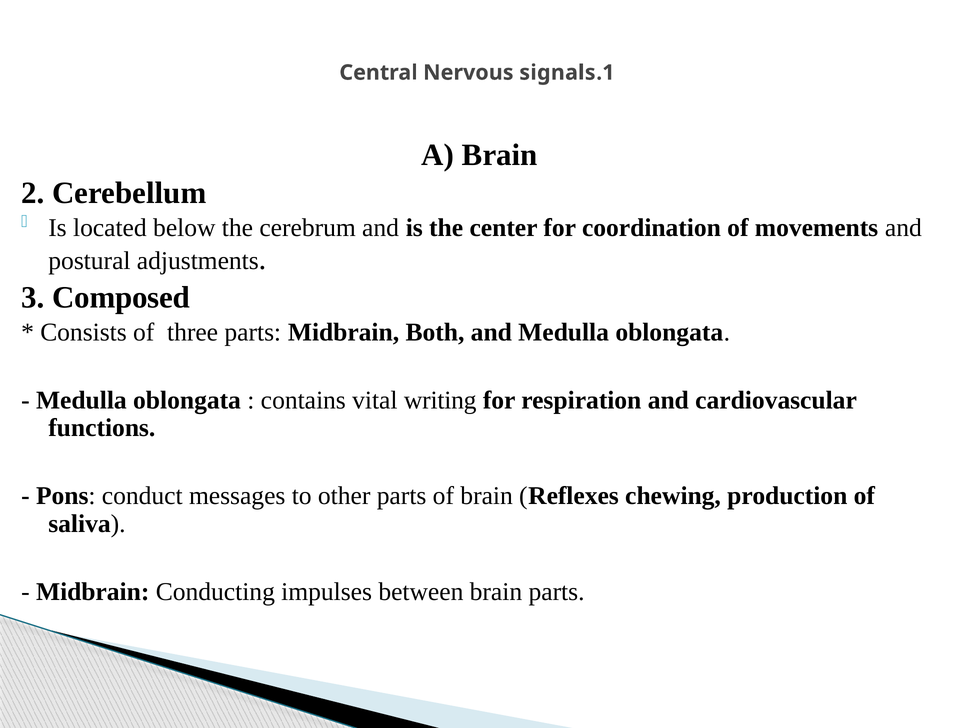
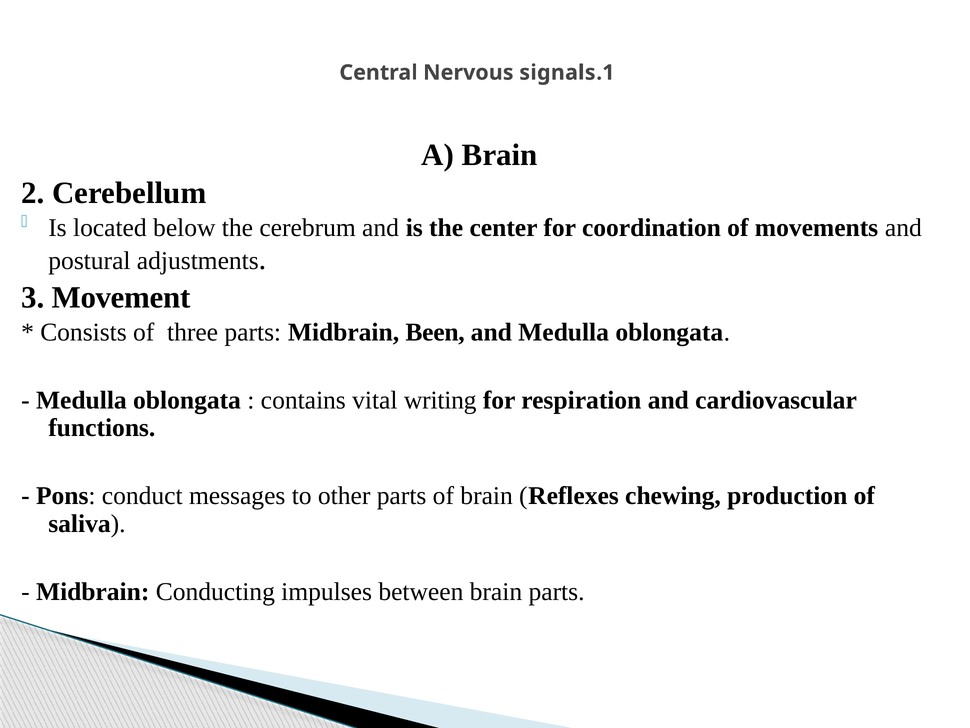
Composed: Composed -> Movement (121, 297)
Both: Both -> Been (435, 332)
